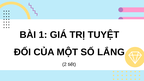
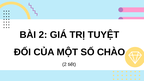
BÀI 1: 1 -> 2 (43, 35)
LẮNG: LẮNG -> CHÀO (111, 52)
